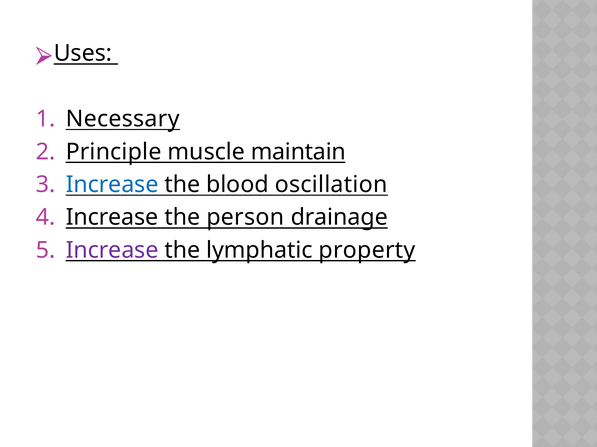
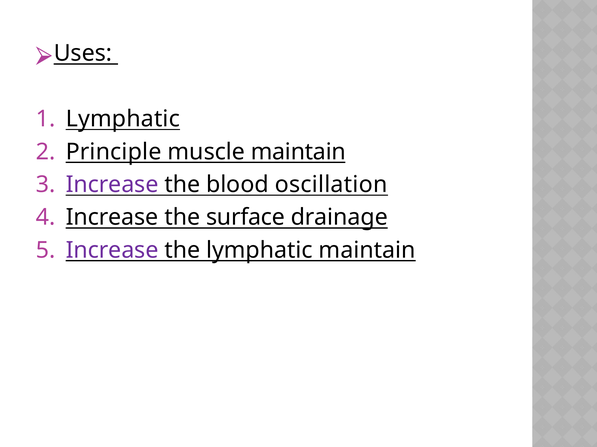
Necessary: Necessary -> Lymphatic (123, 119)
Increase colour: blue -> purple (112, 185)
person: person -> surface (246, 218)
lymphatic property: property -> maintain (367, 251)
